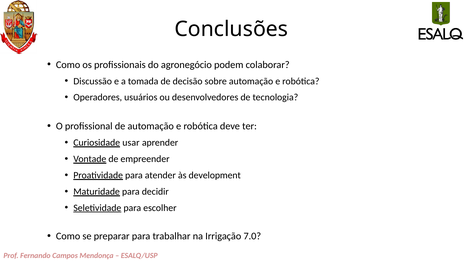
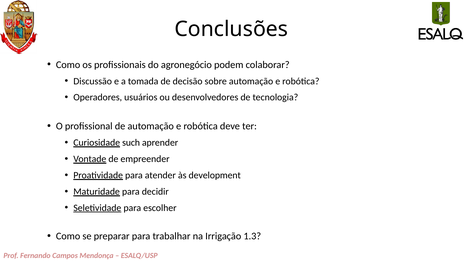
usar: usar -> such (131, 142)
7.0: 7.0 -> 1.3 (252, 236)
